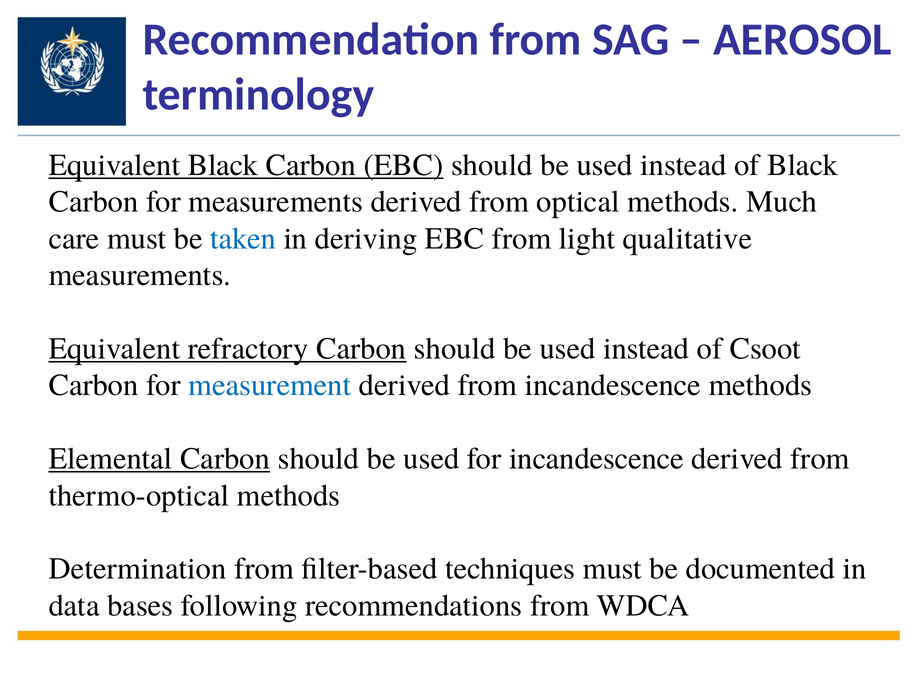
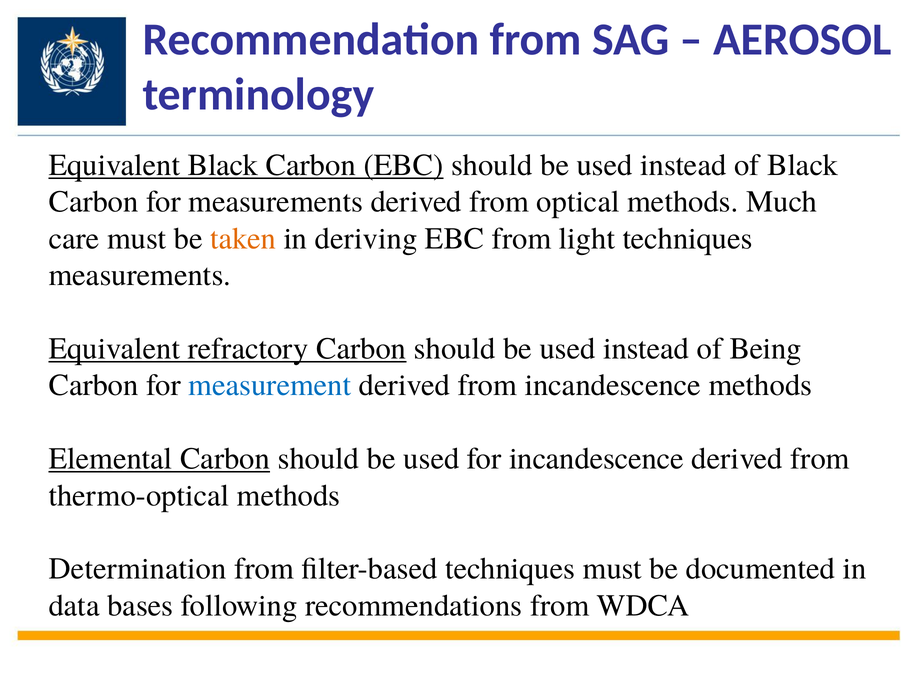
taken colour: blue -> orange (243, 238)
light qualitative: qualitative -> techniques (688, 238)
Csoot: Csoot -> Being (765, 349)
